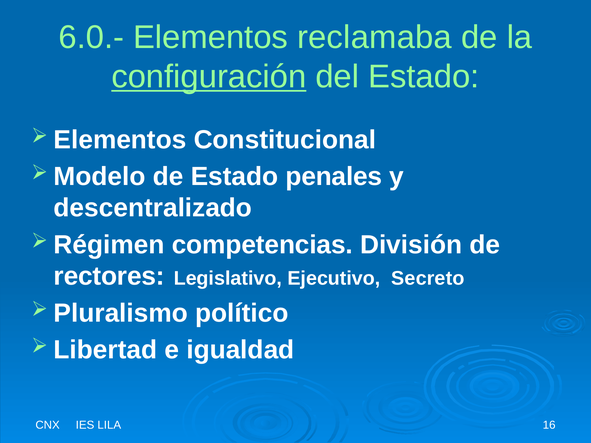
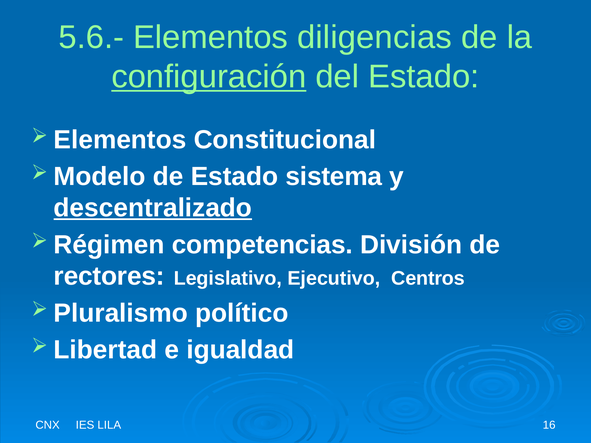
6.0.-: 6.0.- -> 5.6.- (91, 37)
reclamaba: reclamaba -> diligencias (374, 37)
penales: penales -> sistema (334, 177)
descentralizado underline: none -> present (153, 208)
Secreto: Secreto -> Centros (428, 279)
